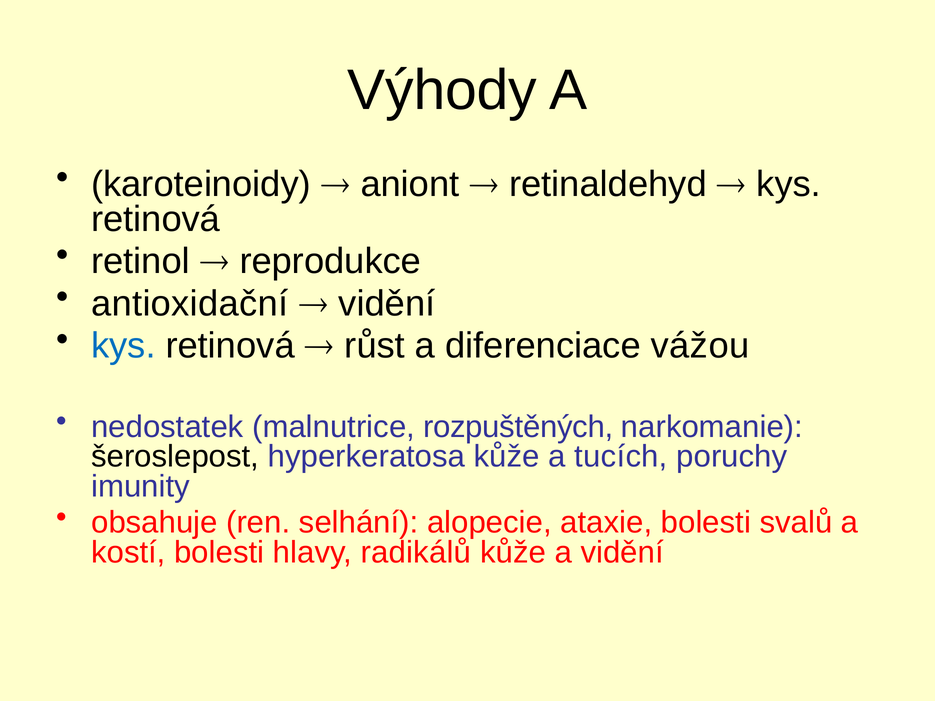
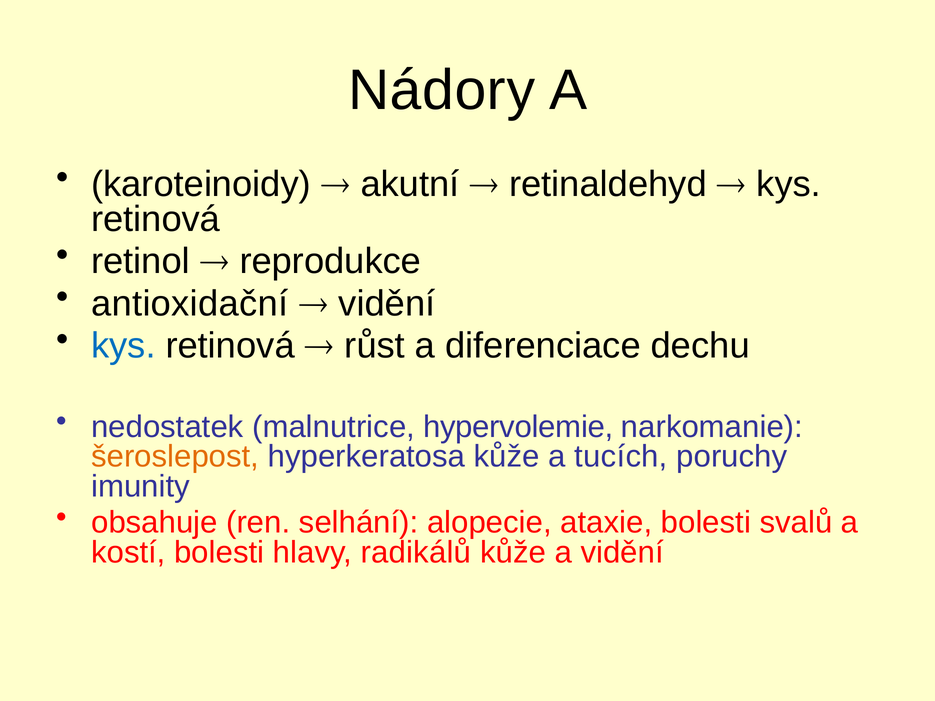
Výhody: Výhody -> Nádory (442, 91)
aniont: aniont -> akutní (410, 184)
vážou: vážou -> dechu (700, 346)
rozpuštěných: rozpuštěných -> hypervolemie (518, 427)
šeroslepost colour: black -> orange (175, 457)
